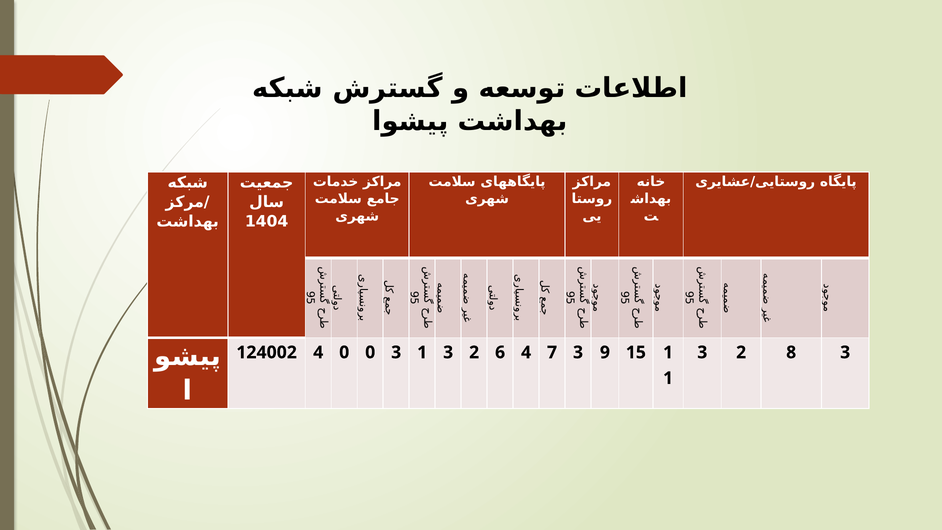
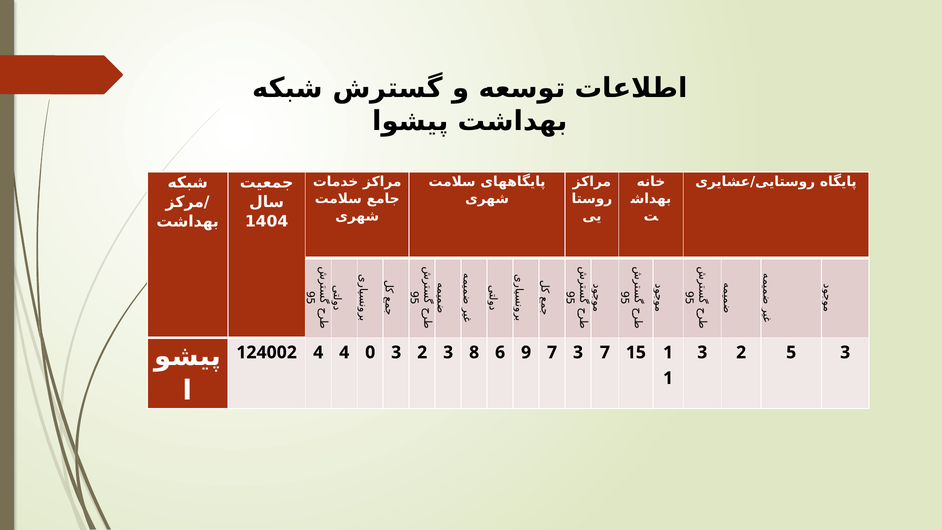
4 0: 0 -> 4 (344, 352)
0 3 1: 1 -> 2 (422, 352)
2: 2 -> 8 (474, 352)
6 4: 4 -> 9 (526, 352)
3 9: 9 -> 7 (605, 352)
2 8: 8 -> 5 (791, 352)
